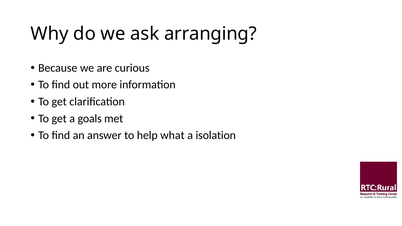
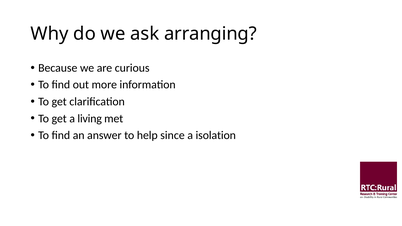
goals: goals -> living (90, 119)
what: what -> since (172, 135)
